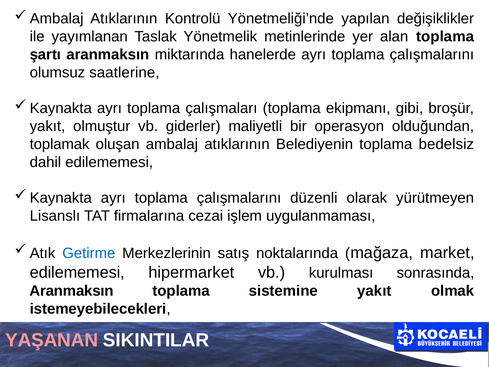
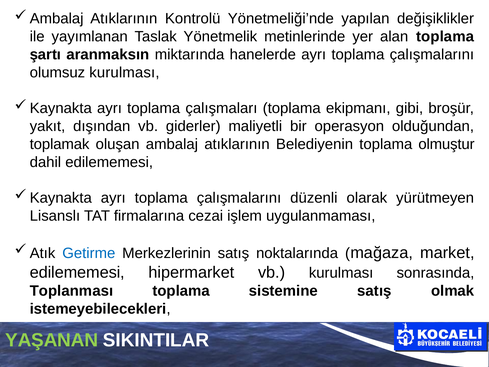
olumsuz saatlerine: saatlerine -> kurulması (124, 72)
olmuştur: olmuştur -> dışından (102, 126)
bedelsiz: bedelsiz -> olmuştur (446, 144)
Aranmaksın: Aranmaksın -> Toplanması (71, 291)
sistemine yakıt: yakıt -> satış (374, 291)
YAŞANAN colour: pink -> light green (52, 340)
